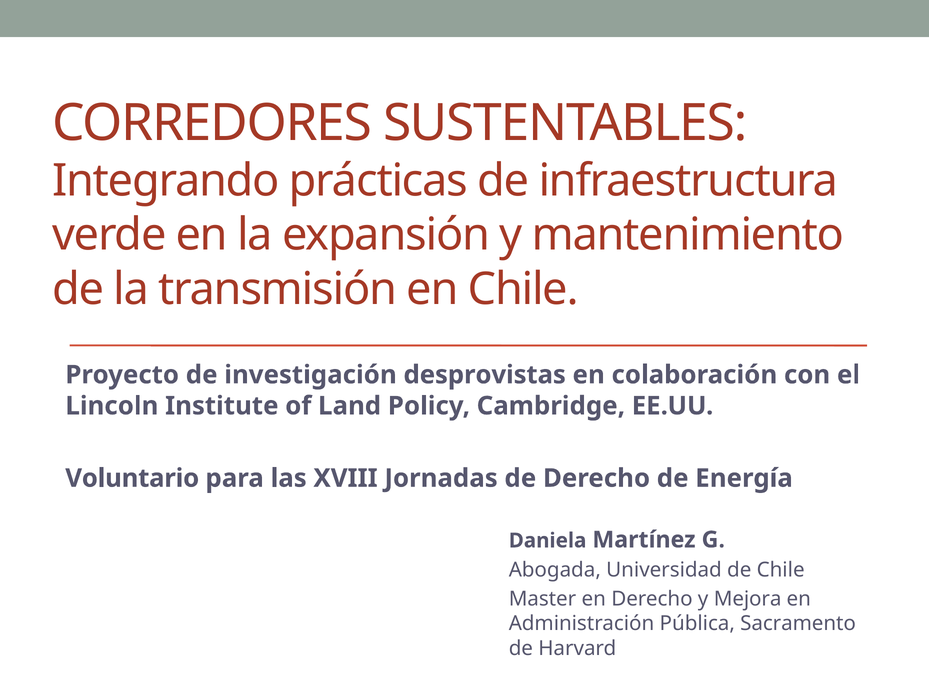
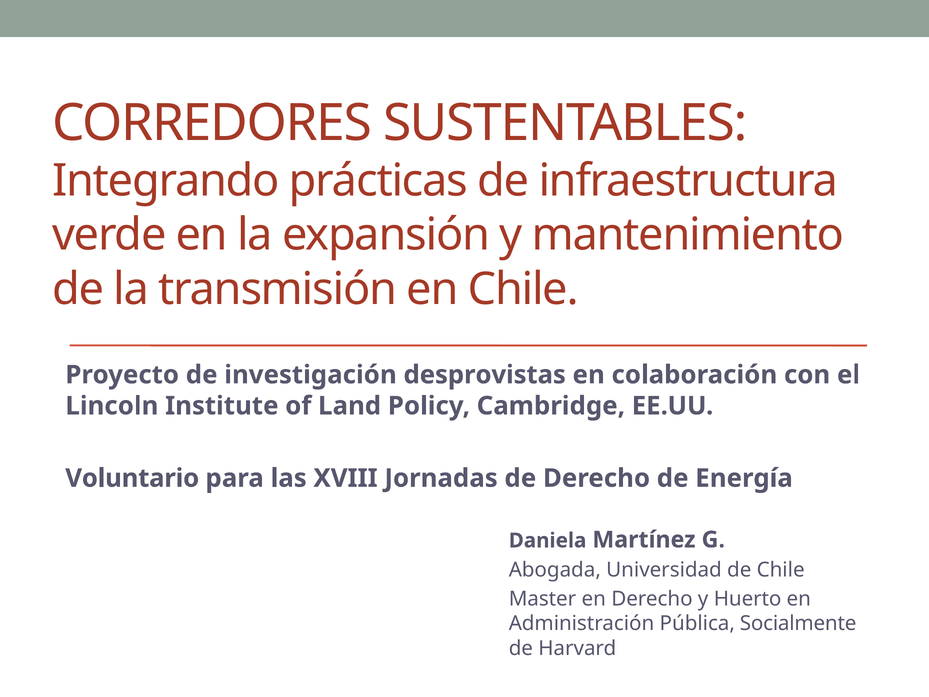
Mejora: Mejora -> Huerto (748, 599)
Sacramento: Sacramento -> Socialmente (798, 623)
